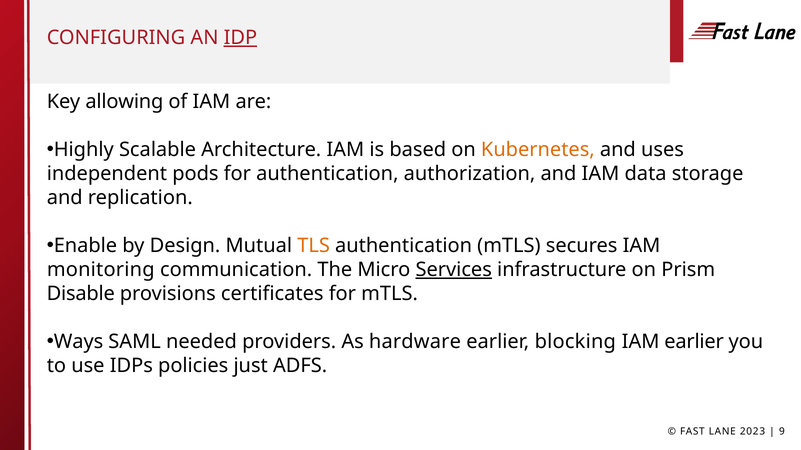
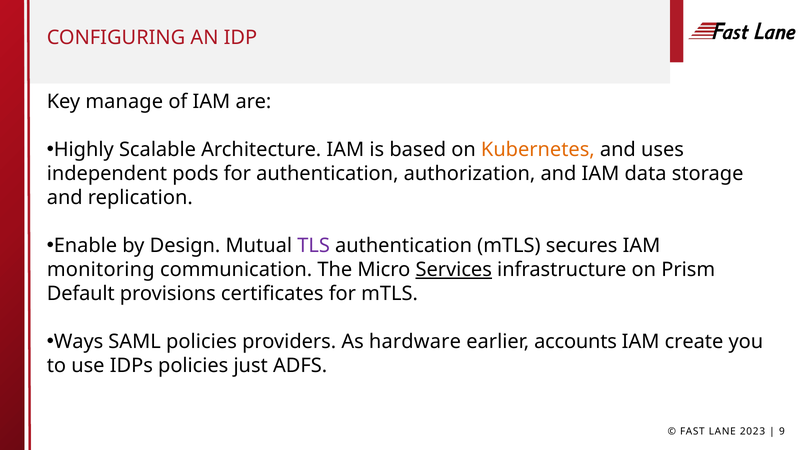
IDP underline: present -> none (240, 38)
allowing: allowing -> manage (124, 102)
TLS colour: orange -> purple (314, 246)
Disable: Disable -> Default (81, 294)
SAML needed: needed -> policies (201, 342)
blocking: blocking -> accounts (576, 342)
IAM earlier: earlier -> create (694, 342)
